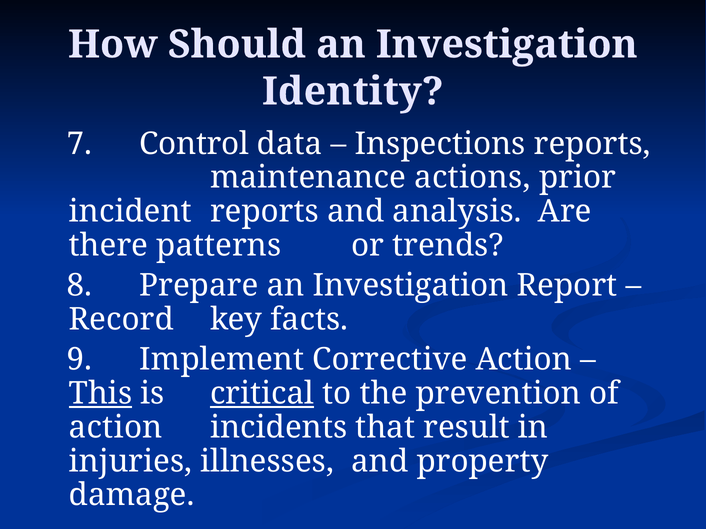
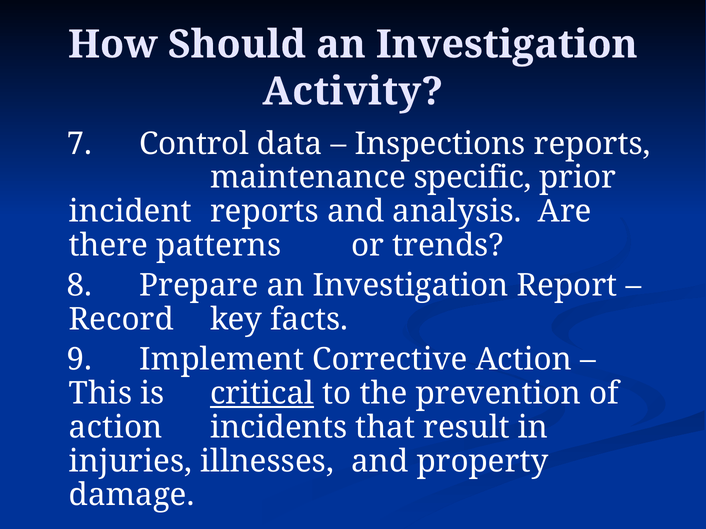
Identity: Identity -> Activity (353, 92)
actions: actions -> specific (473, 178)
This underline: present -> none (101, 394)
